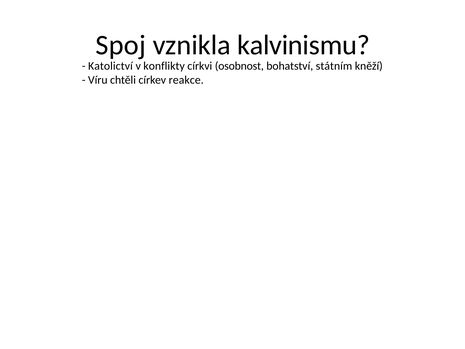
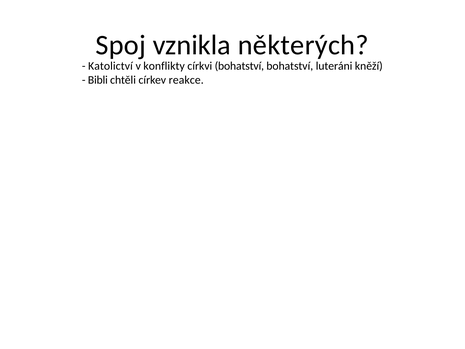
kalvinismu: kalvinismu -> některých (303, 45)
církvi osobnost: osobnost -> bohatství (239, 66)
státním: státním -> luteráni (334, 66)
Víru: Víru -> Bibli (98, 80)
